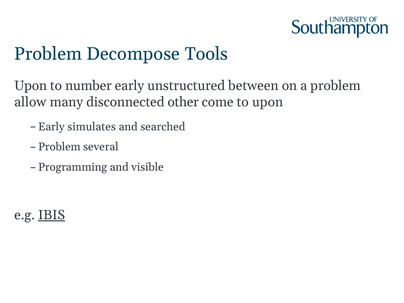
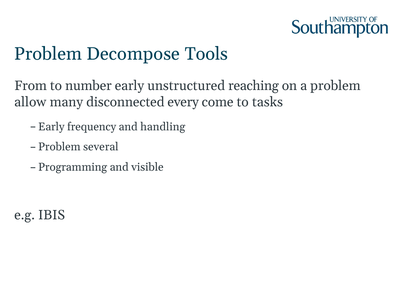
Upon: Upon -> From (31, 86)
between: between -> reaching (253, 86)
other: other -> every (183, 102)
to upon: upon -> tasks (268, 102)
simulates: simulates -> frequency (92, 127)
searched: searched -> handling (163, 127)
IBIS underline: present -> none (52, 215)
